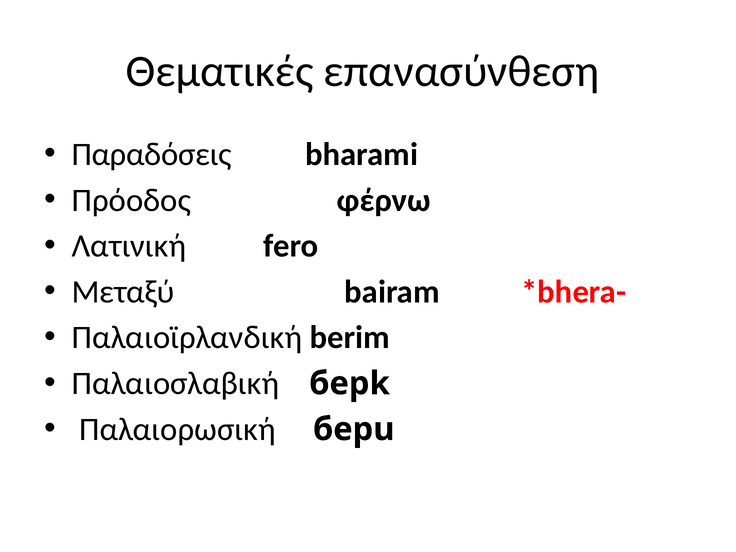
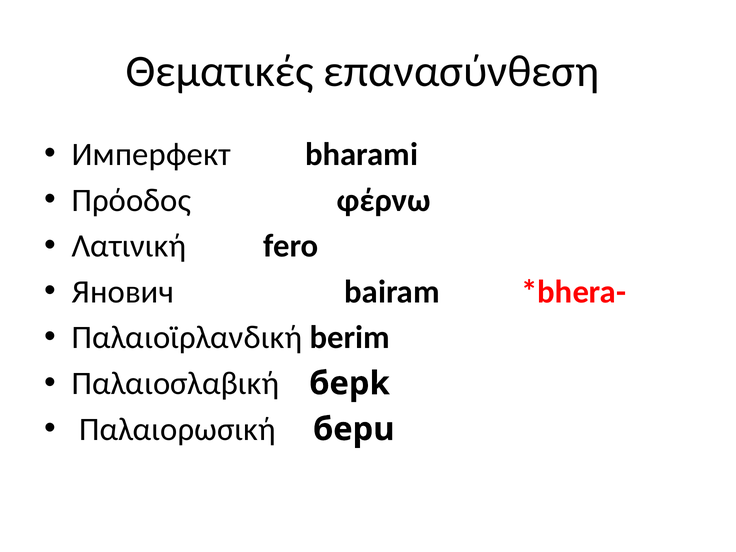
Παραδόσεις: Παραδόσεις -> Имперфект (151, 154)
Μεταξύ: Μεταξύ -> Янович (123, 292)
